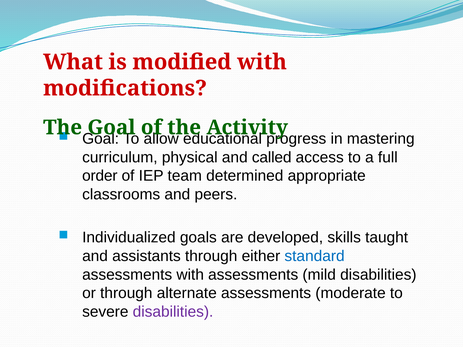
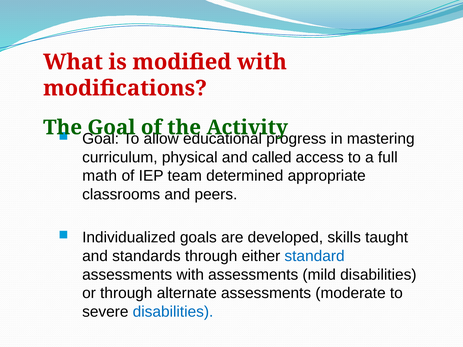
order: order -> math (100, 176)
assistants: assistants -> standards (146, 256)
disabilities colour: purple -> blue (173, 312)
